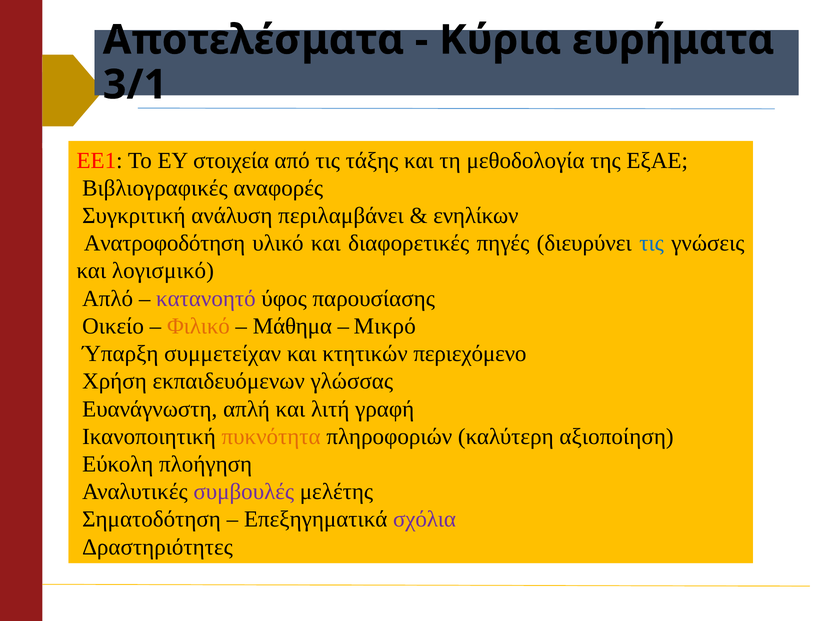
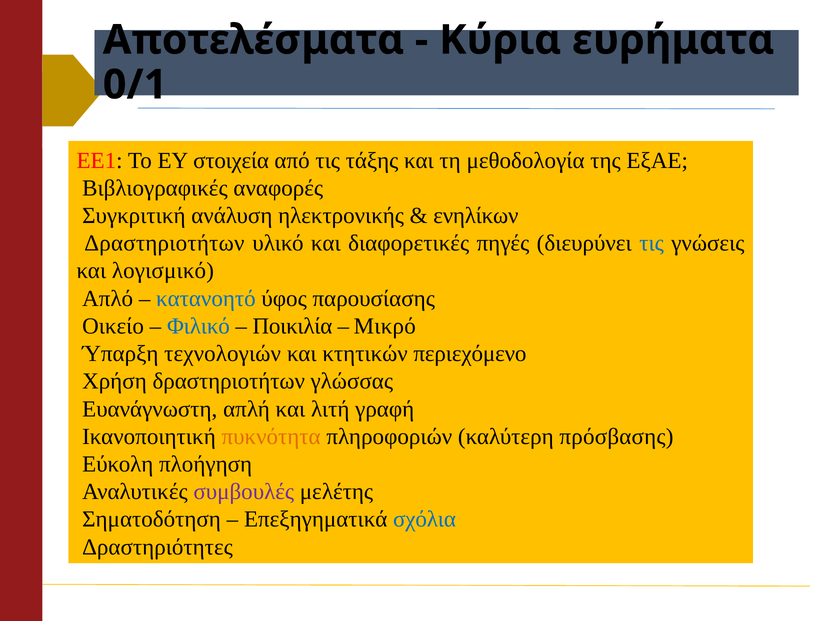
3/1: 3/1 -> 0/1 (135, 85)
περιλαμβάνει: περιλαμβάνει -> ηλεκτρονικής (341, 216)
Ανατροφοδότηση: Ανατροφοδότηση -> Δραστηριοτήτων (164, 243)
κατανοητό colour: purple -> blue (206, 299)
Φιλικό colour: orange -> blue (198, 326)
Μάθημα: Μάθημα -> Ποικιλία (292, 326)
συμμετείχαν: συμμετείχαν -> τεχνολογιών (223, 354)
εκπαιδευόμενων: εκπαιδευόμενων -> δραστηριοτήτων (229, 381)
αξιοποίηση: αξιοποίηση -> πρόσβασης (616, 437)
σχόλια colour: purple -> blue (425, 519)
